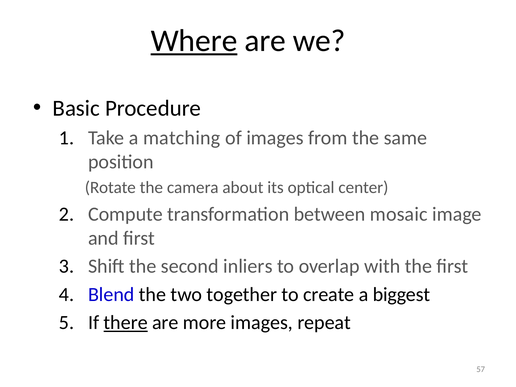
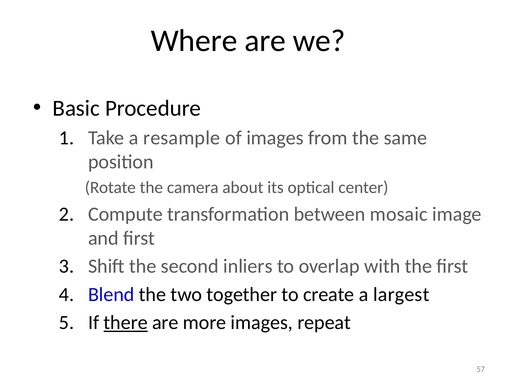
Where underline: present -> none (194, 41)
matching: matching -> resample (182, 138)
biggest: biggest -> largest (401, 294)
